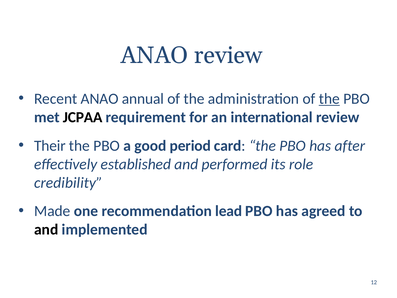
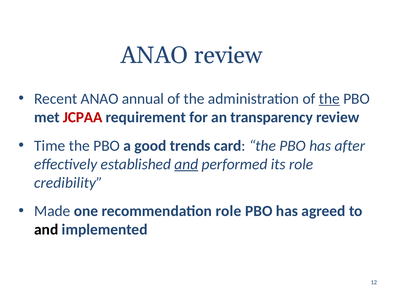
JCPAA colour: black -> red (83, 117)
international: international -> transparency (272, 117)
Their: Their -> Time (50, 146)
period: period -> trends (190, 146)
and underline: none -> present (186, 164)
recommendation lead: lead -> role (228, 211)
